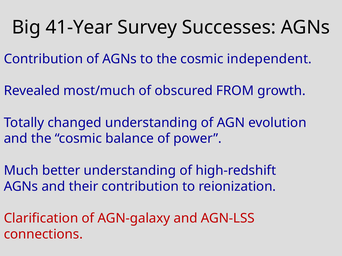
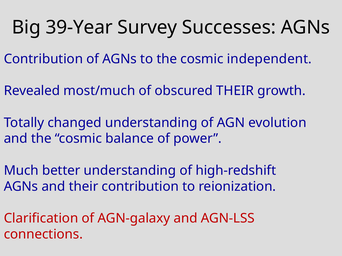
41-Year: 41-Year -> 39-Year (79, 28)
obscured FROM: FROM -> THEIR (235, 91)
